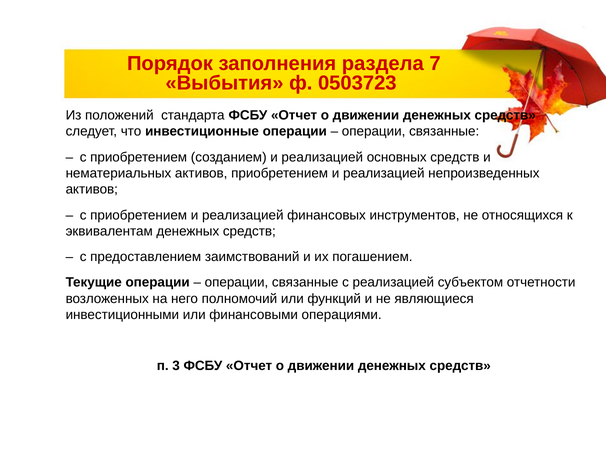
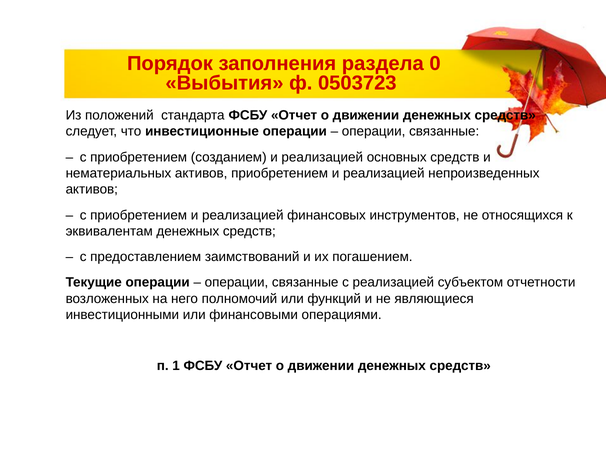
7: 7 -> 0 (435, 64)
3: 3 -> 1 (176, 366)
